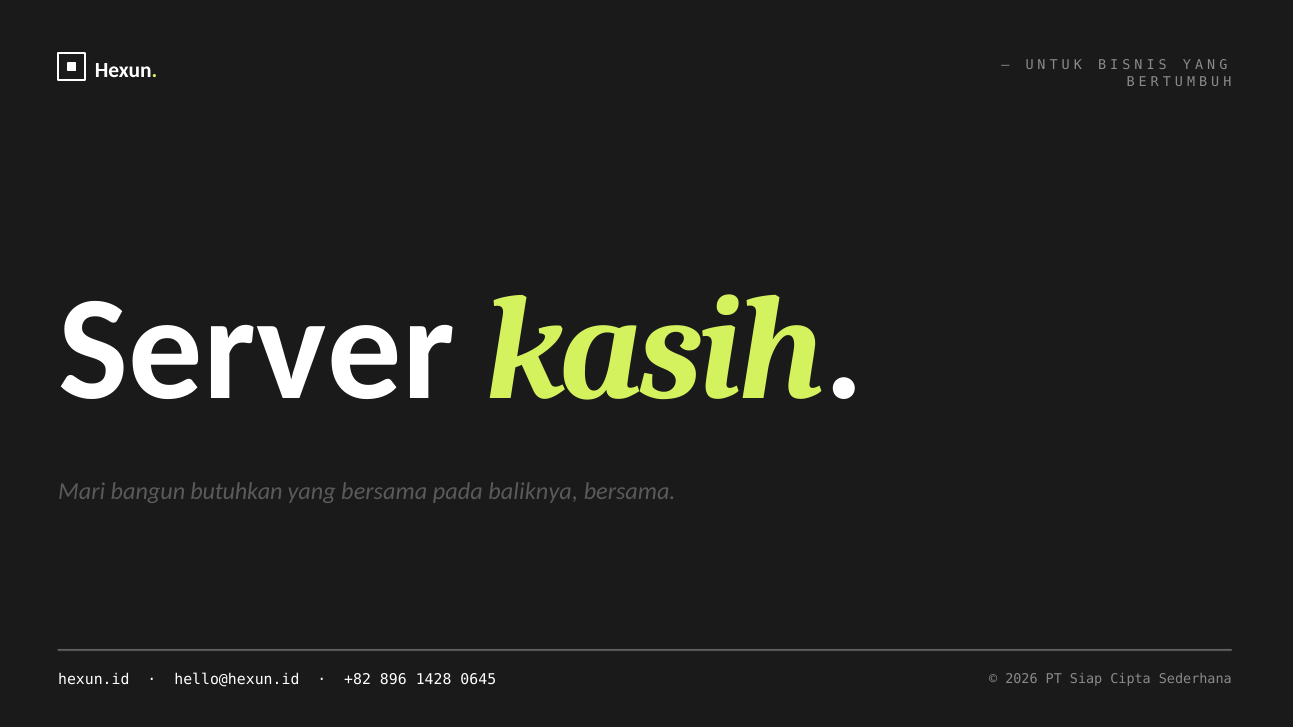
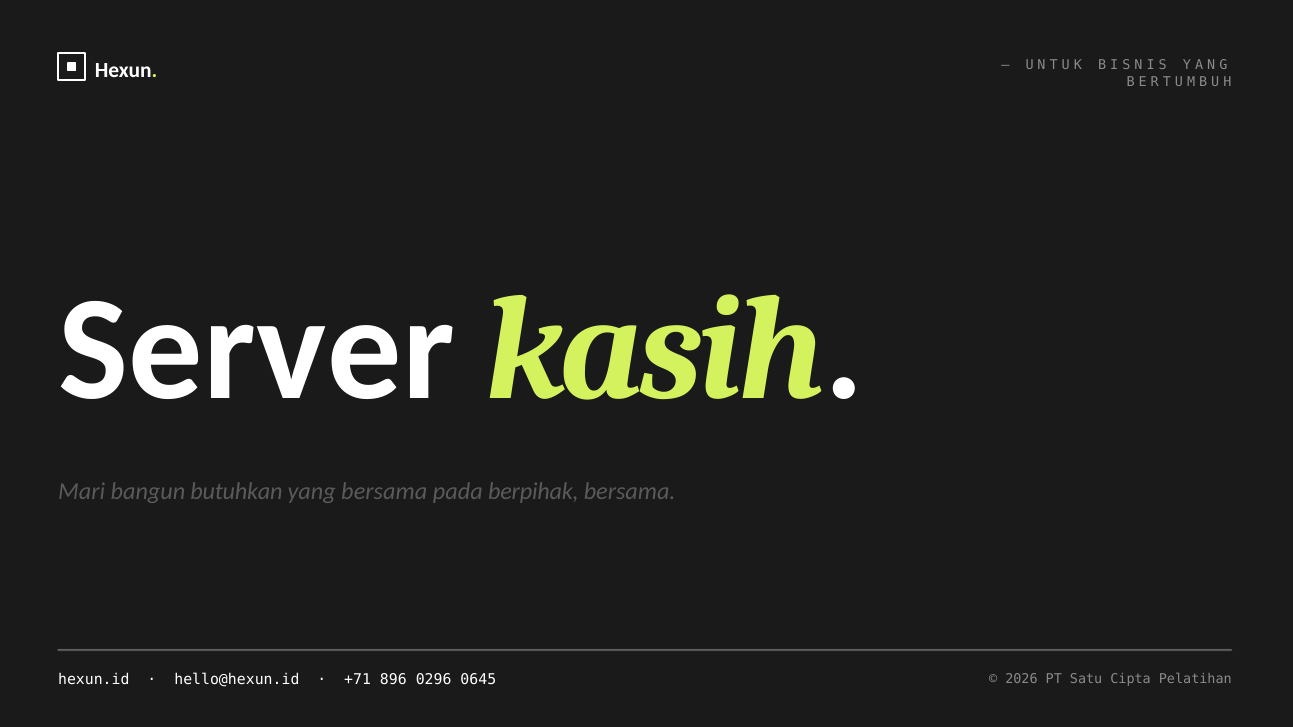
baliknya: baliknya -> berpihak (533, 491)
+82: +82 -> +71 (358, 680)
1428: 1428 -> 0296 (434, 680)
Siap: Siap -> Satu (1086, 680)
Sederhana: Sederhana -> Pelatihan (1195, 680)
